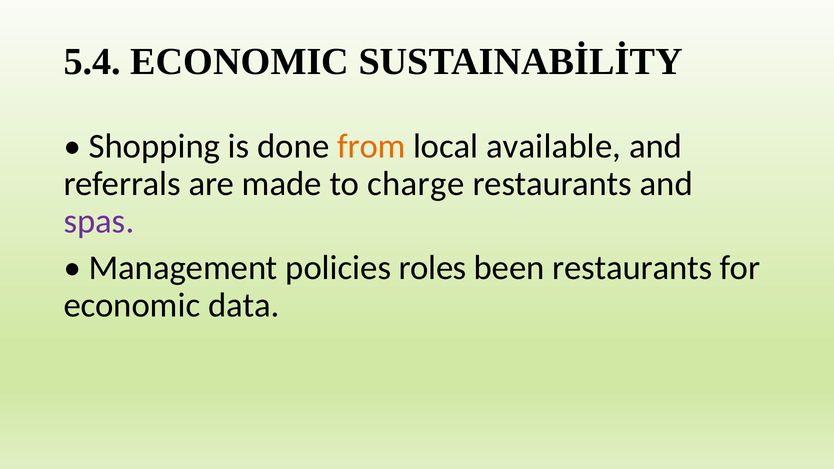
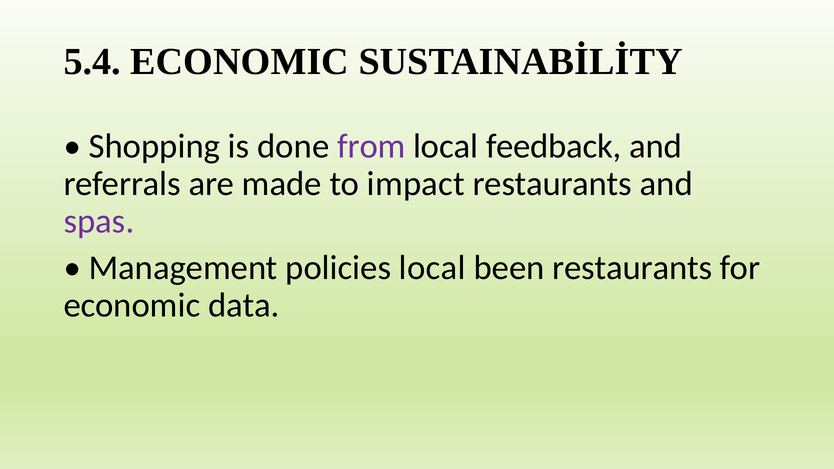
from colour: orange -> purple (371, 147)
available: available -> feedback (554, 147)
charge: charge -> impact (416, 184)
policies roles: roles -> local (432, 268)
